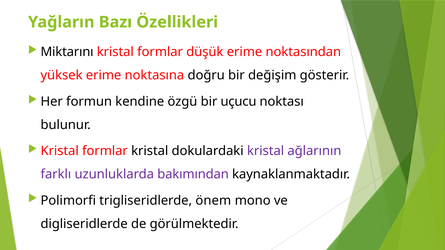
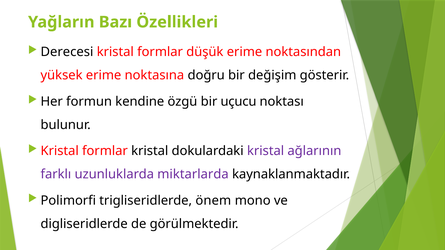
Miktarını: Miktarını -> Derecesi (67, 52)
bakımından: bakımından -> miktarlarda (193, 174)
